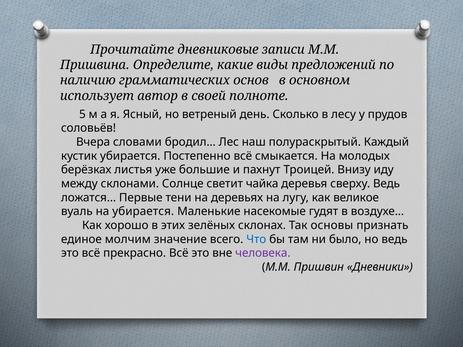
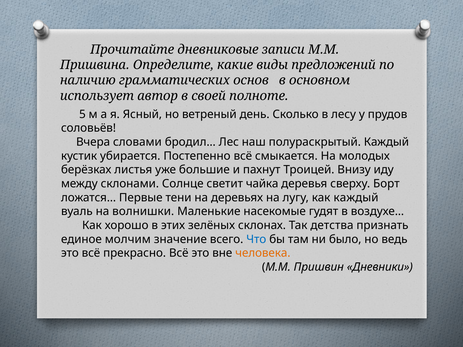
сверху Ведь: Ведь -> Борт (386, 184)
как великое: великое -> каждый (356, 198)
на убирается: убирается -> волнишки (143, 212)
основы: основы -> детства (332, 225)
человека colour: purple -> orange (263, 253)
